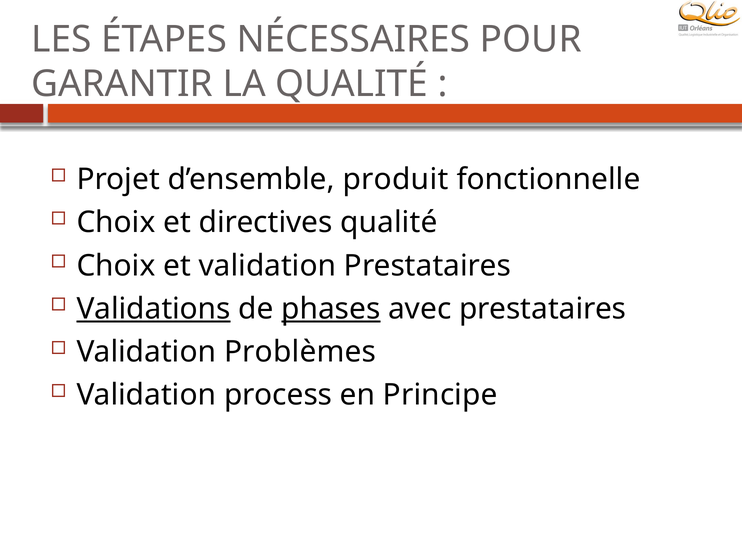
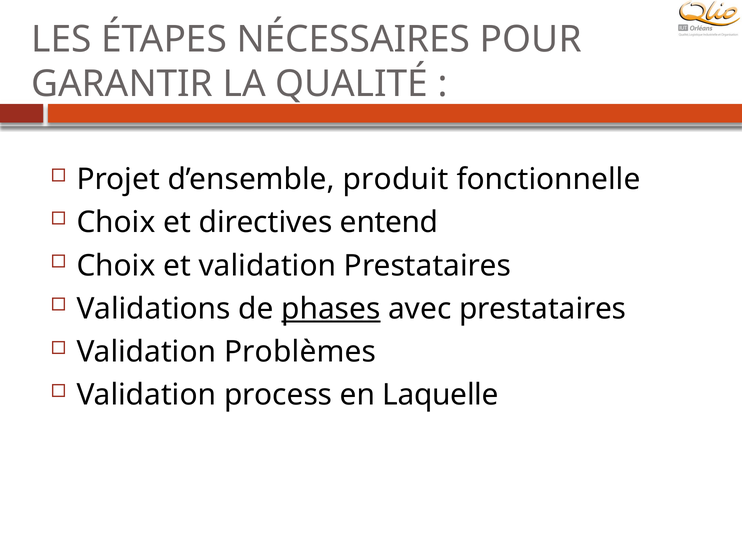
directives qualité: qualité -> entend (389, 222)
Validations underline: present -> none (154, 308)
Principe: Principe -> Laquelle (441, 395)
